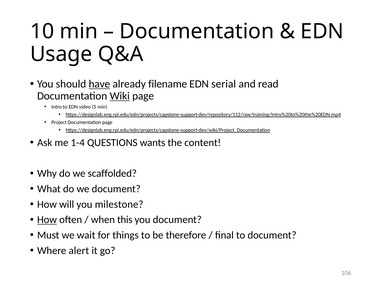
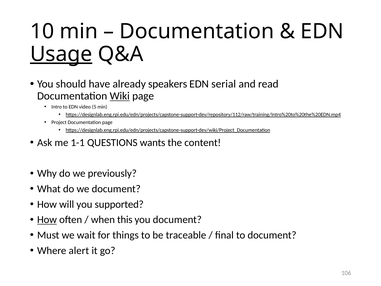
Usage underline: none -> present (61, 54)
have underline: present -> none (99, 84)
filename: filename -> speakers (168, 84)
1-4: 1-4 -> 1-1 (78, 143)
scaffolded: scaffolded -> previously (112, 173)
milestone: milestone -> supported (119, 204)
therefore: therefore -> traceable (186, 235)
